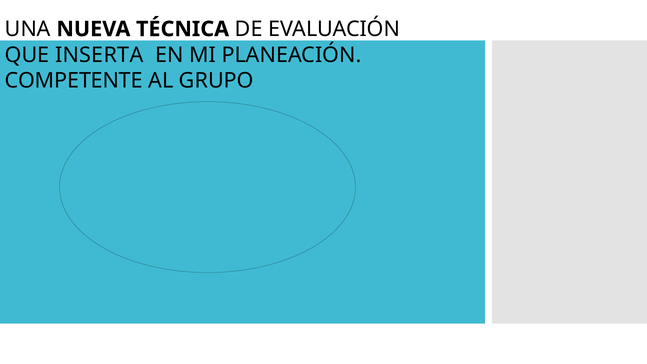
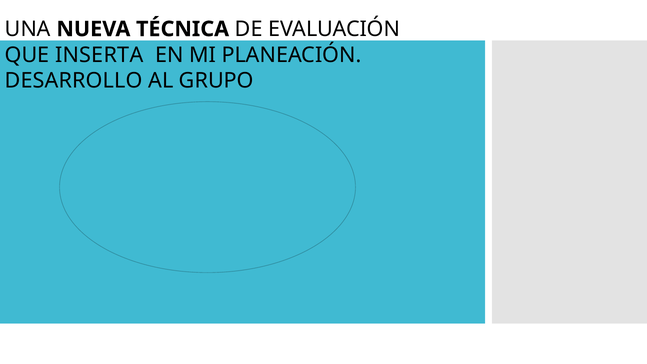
COMPETENTE: COMPETENTE -> DESARROLLO (74, 81)
